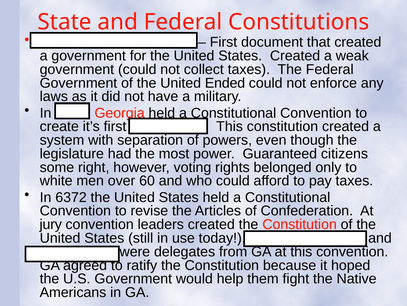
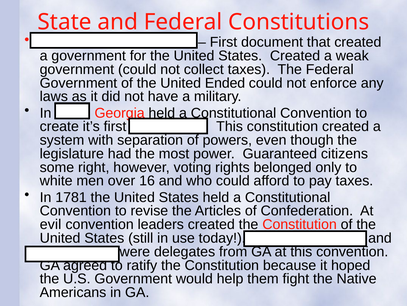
60: 60 -> 16 (147, 181)
6372: 6372 -> 1781 (71, 197)
jury: jury -> evil (51, 224)
